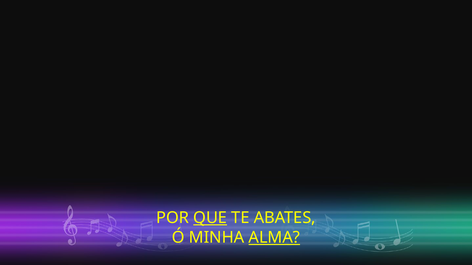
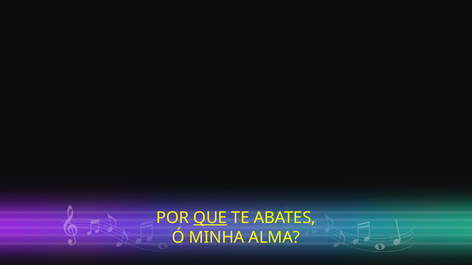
ALMA underline: present -> none (274, 238)
